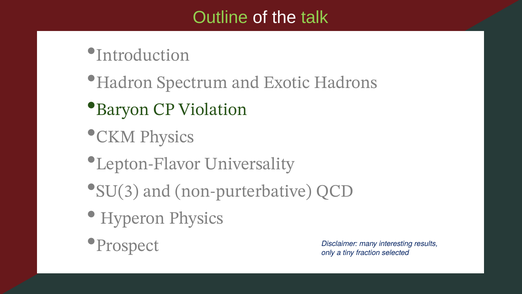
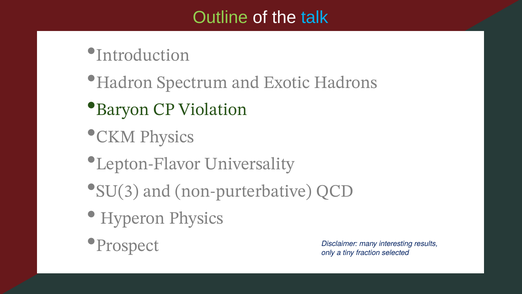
talk colour: light green -> light blue (315, 17)
